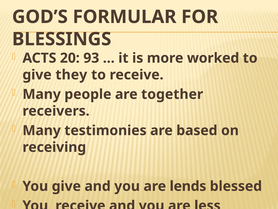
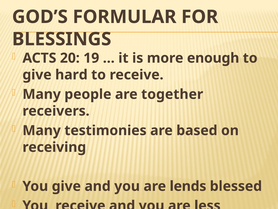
93: 93 -> 19 (91, 58)
worked: worked -> enough (213, 58)
they: they -> hard (71, 75)
